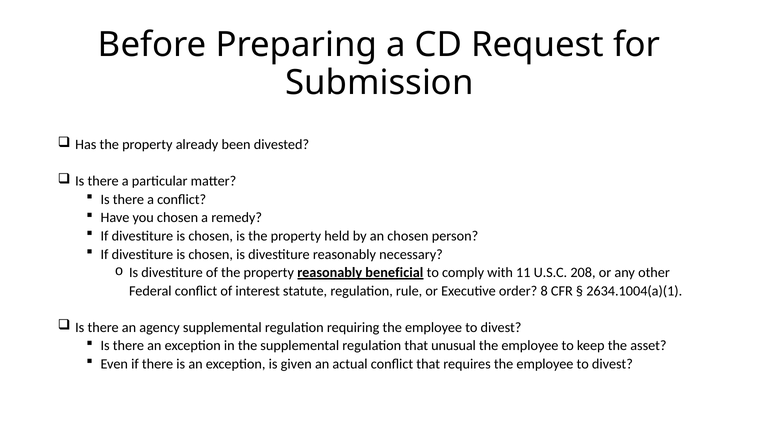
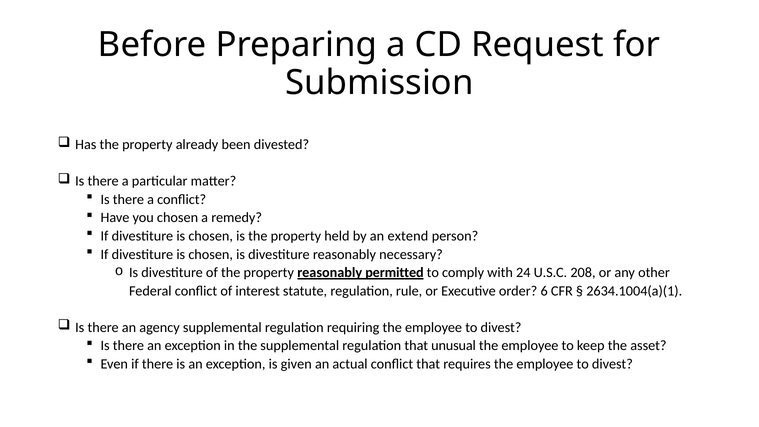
an chosen: chosen -> extend (408, 236)
beneficial: beneficial -> permitted (394, 273)
11: 11 -> 24 (523, 273)
8: 8 -> 6 (544, 291)
